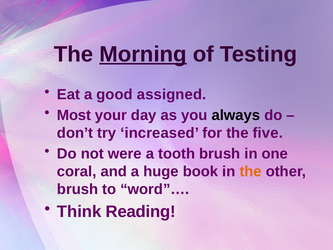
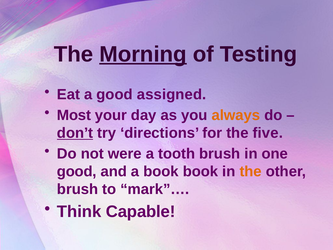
always colour: black -> orange (236, 115)
don’t underline: none -> present (75, 133)
increased: increased -> directions (160, 133)
coral: coral -> good (77, 171)
a huge: huge -> book (161, 171)
word”…: word”… -> mark”… (155, 189)
Reading: Reading -> Capable (141, 211)
